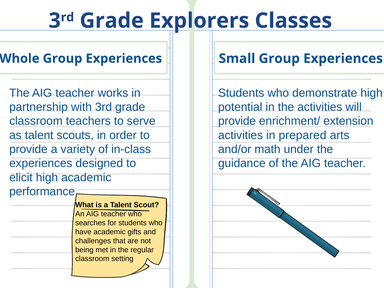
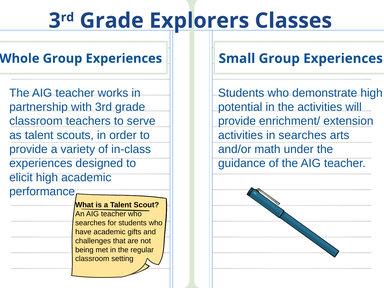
in prepared: prepared -> searches (303, 135)
